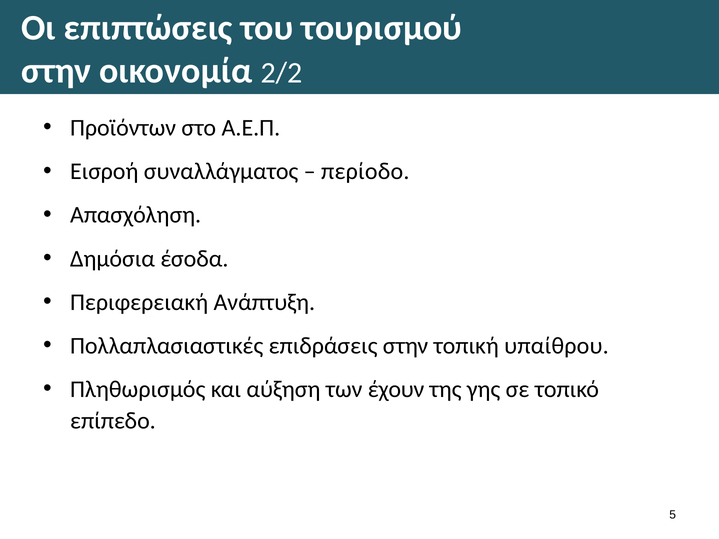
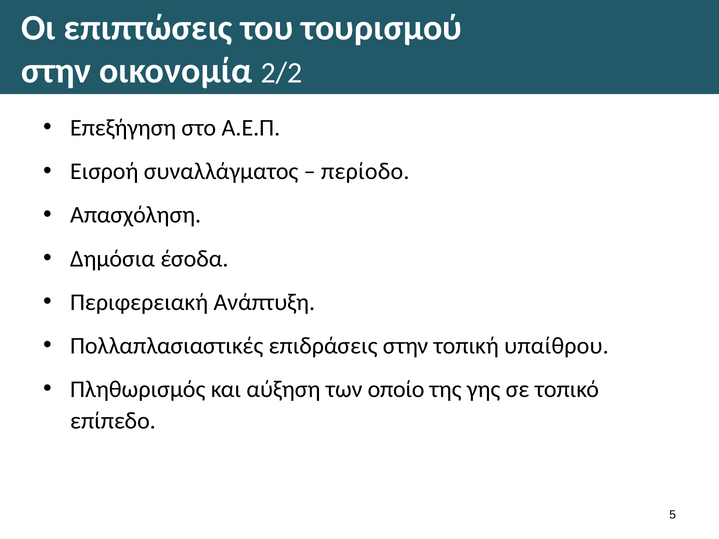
Προϊόντων: Προϊόντων -> Επεξήγηση (123, 128)
έχουν: έχουν -> οποίο (396, 389)
